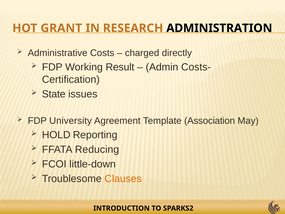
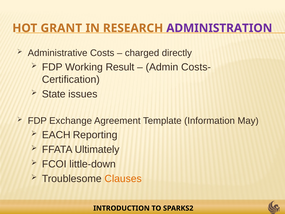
ADMINISTRATION colour: black -> purple (219, 28)
University: University -> Exchange (71, 121)
Association: Association -> Information (210, 121)
HOLD: HOLD -> EACH (56, 135)
Reducing: Reducing -> Ultimately (97, 149)
